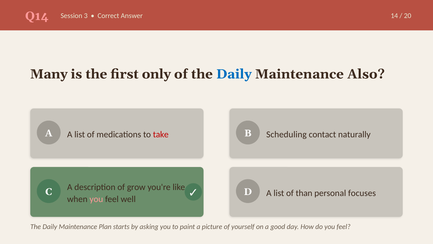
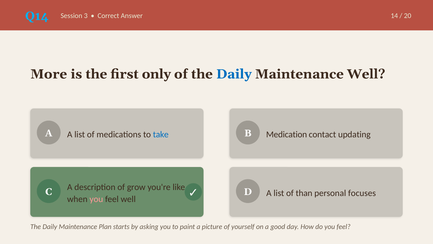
Q14 colour: pink -> light blue (37, 16)
Many: Many -> More (49, 74)
Maintenance Also: Also -> Well (366, 74)
take colour: red -> blue (161, 134)
Scheduling: Scheduling -> Medication (287, 134)
naturally: naturally -> updating (354, 134)
